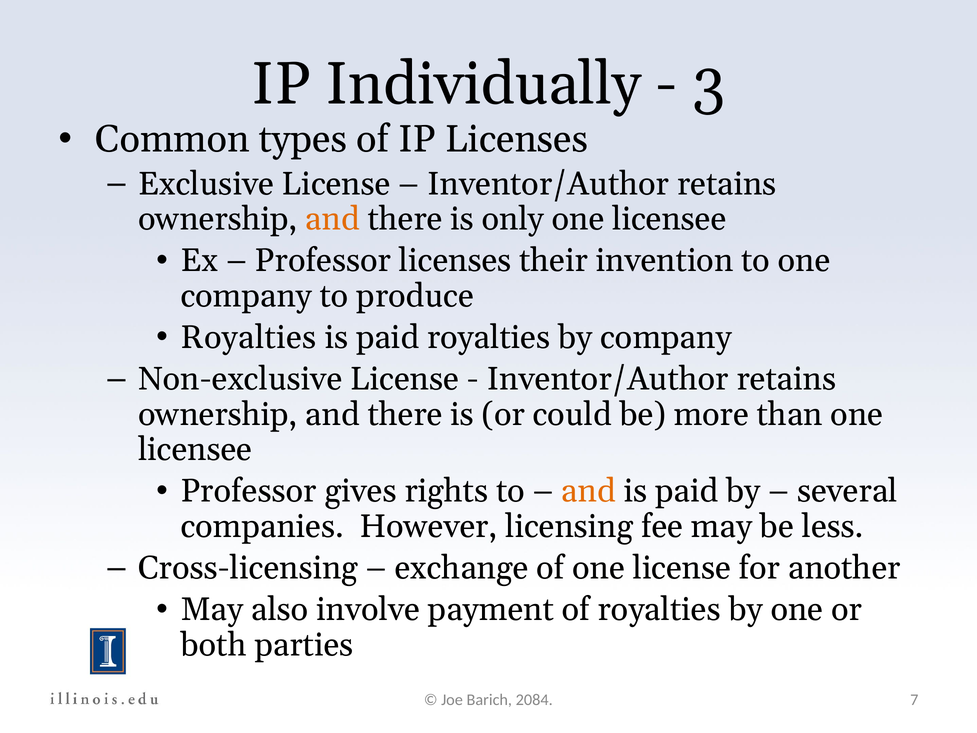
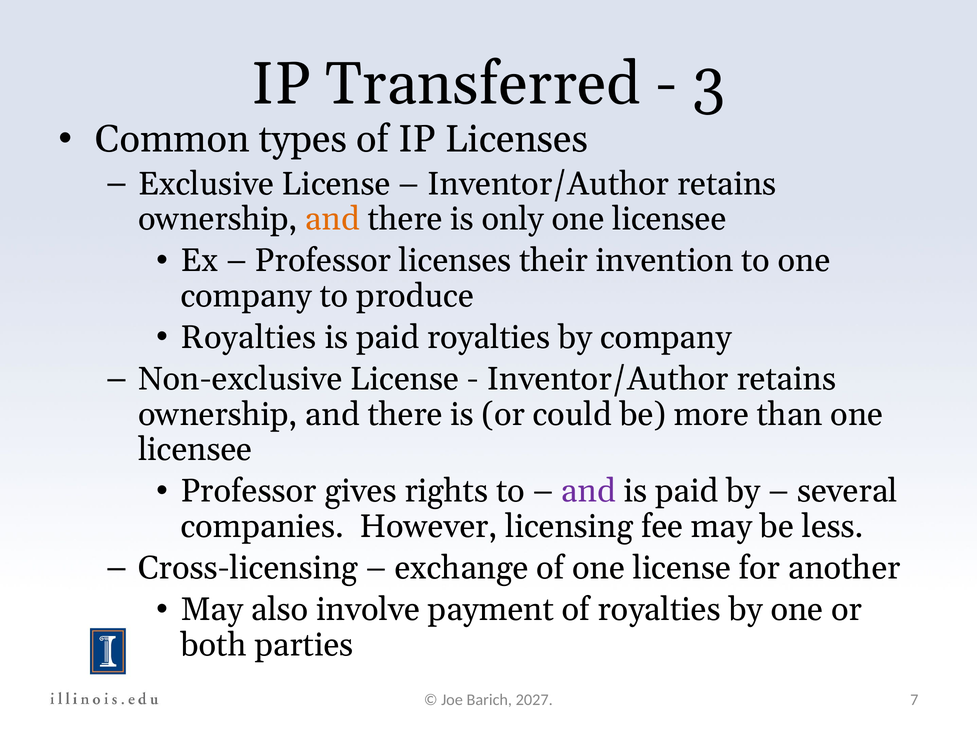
Individually: Individually -> Transferred (483, 84)
and colour: orange -> purple (589, 491)
2084: 2084 -> 2027 (534, 700)
